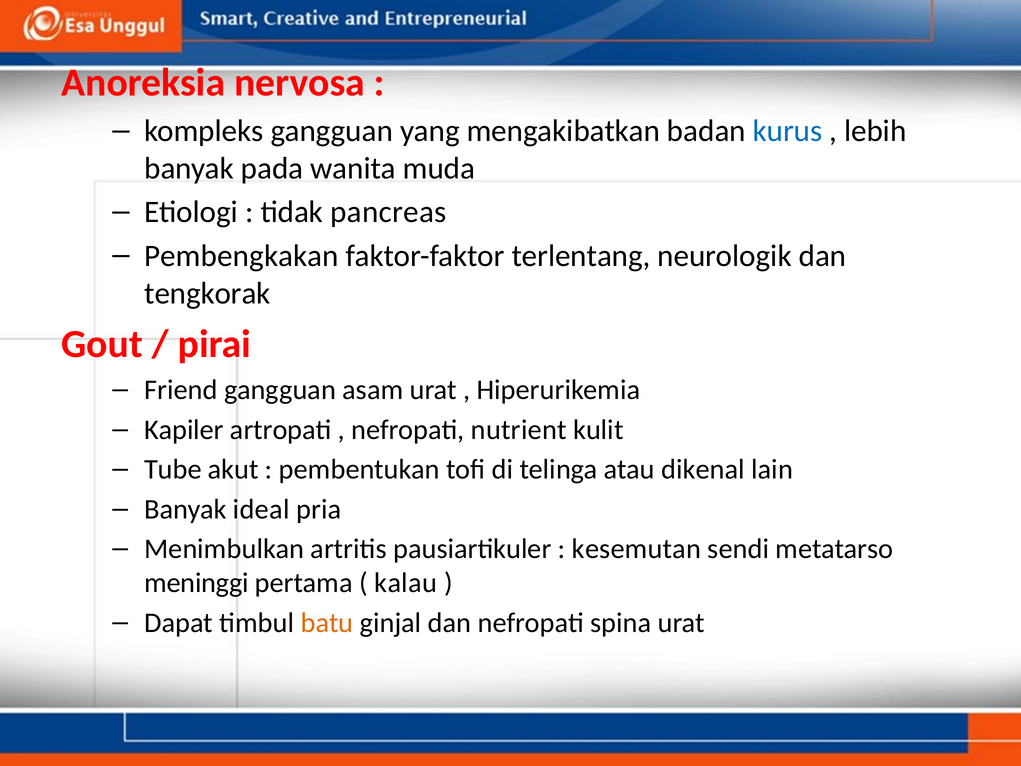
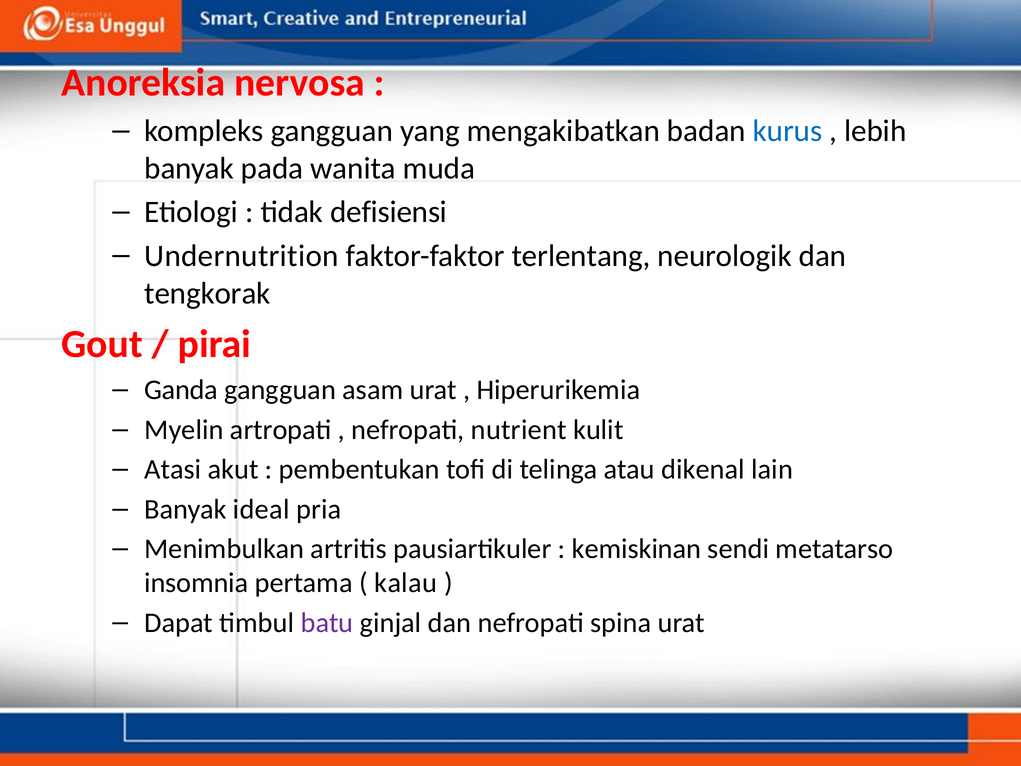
pancreas: pancreas -> defisiensi (389, 212)
Pembengkakan: Pembengkakan -> Undernutrition (241, 256)
Friend: Friend -> Ganda (181, 390)
Kapiler: Kapiler -> Myelin (184, 430)
Tube: Tube -> Atasi (173, 469)
kesemutan: kesemutan -> kemiskinan (637, 549)
meninggi: meninggi -> insomnia (196, 583)
batu colour: orange -> purple (327, 623)
